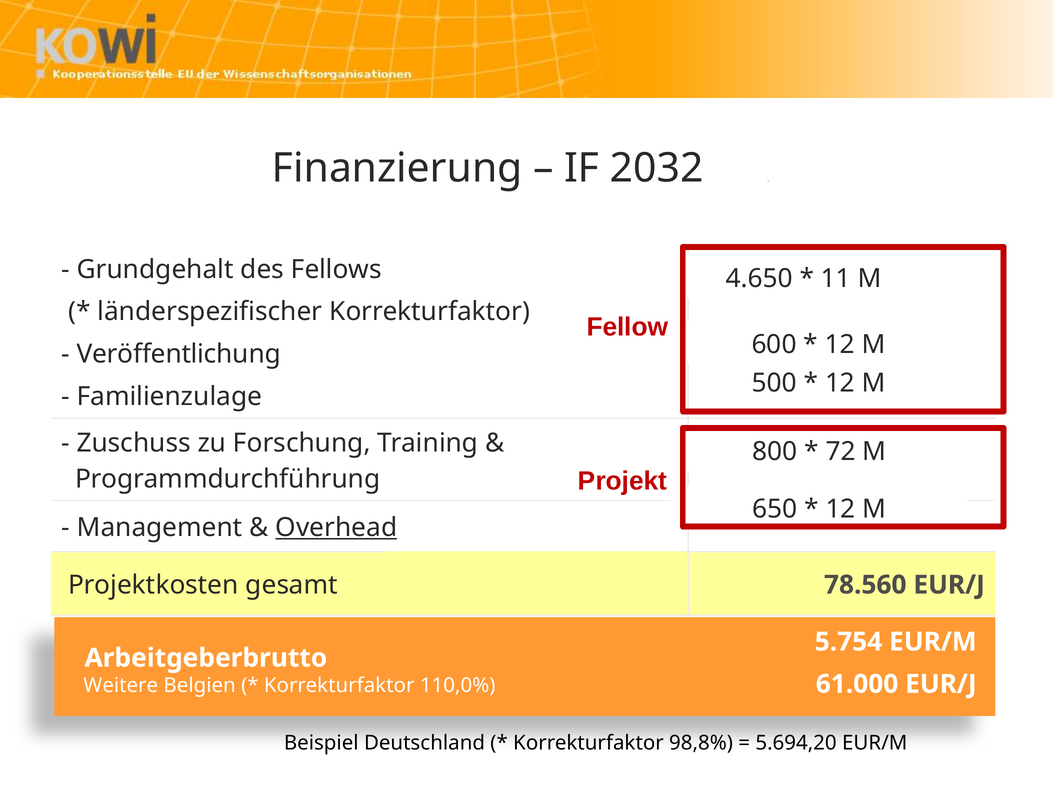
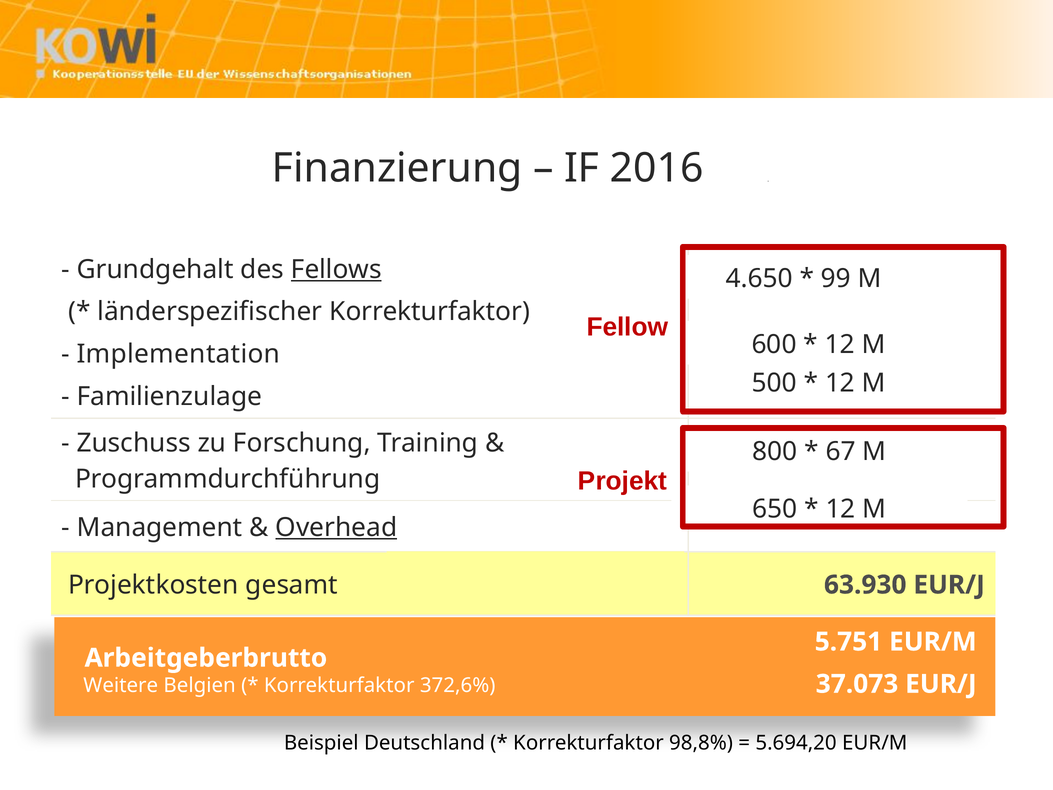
2032: 2032 -> 2016 (657, 168)
Fellows underline: none -> present (336, 269)
11: 11 -> 99 (836, 279)
Veröffentlichung: Veröffentlichung -> Implementation (178, 354)
72: 72 -> 67 (841, 451)
78.560: 78.560 -> 63.930 (865, 585)
5.754: 5.754 -> 5.751 (848, 642)
110,0%: 110,0% -> 372,6% (458, 685)
61.000: 61.000 -> 37.073 (857, 684)
